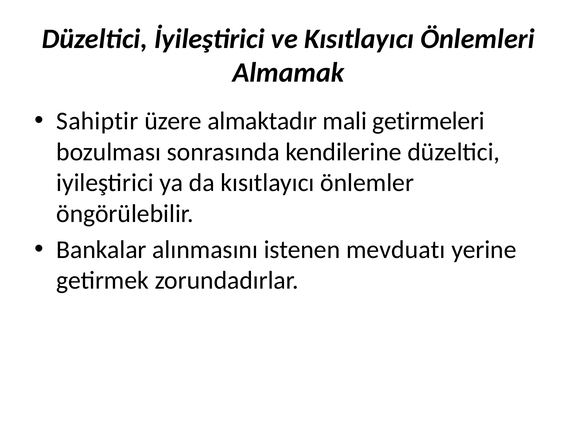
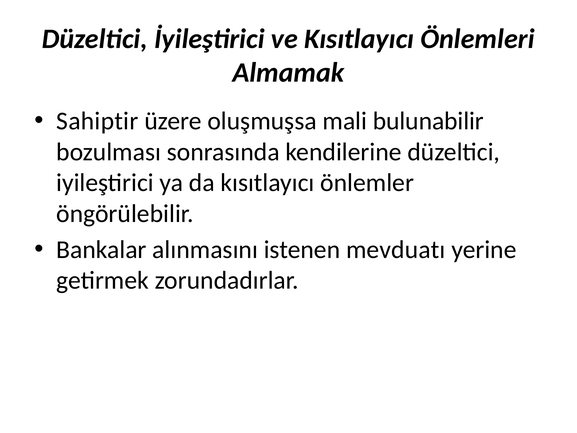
almaktadır: almaktadır -> oluşmuşsa (262, 121)
getirmeleri: getirmeleri -> bulunabilir (428, 121)
